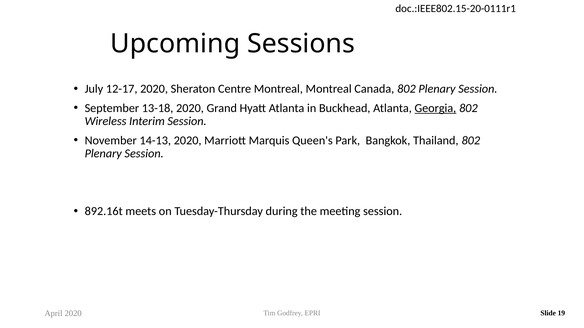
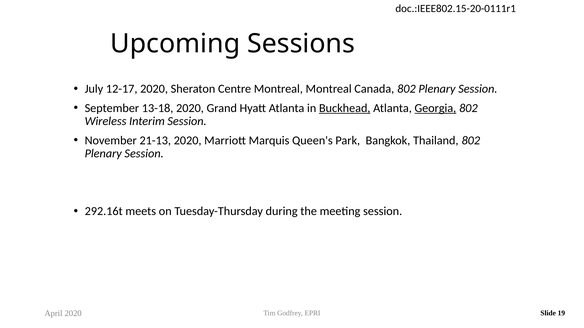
Buckhead underline: none -> present (345, 108)
14-13: 14-13 -> 21-13 (155, 141)
892.16t: 892.16t -> 292.16t (104, 212)
